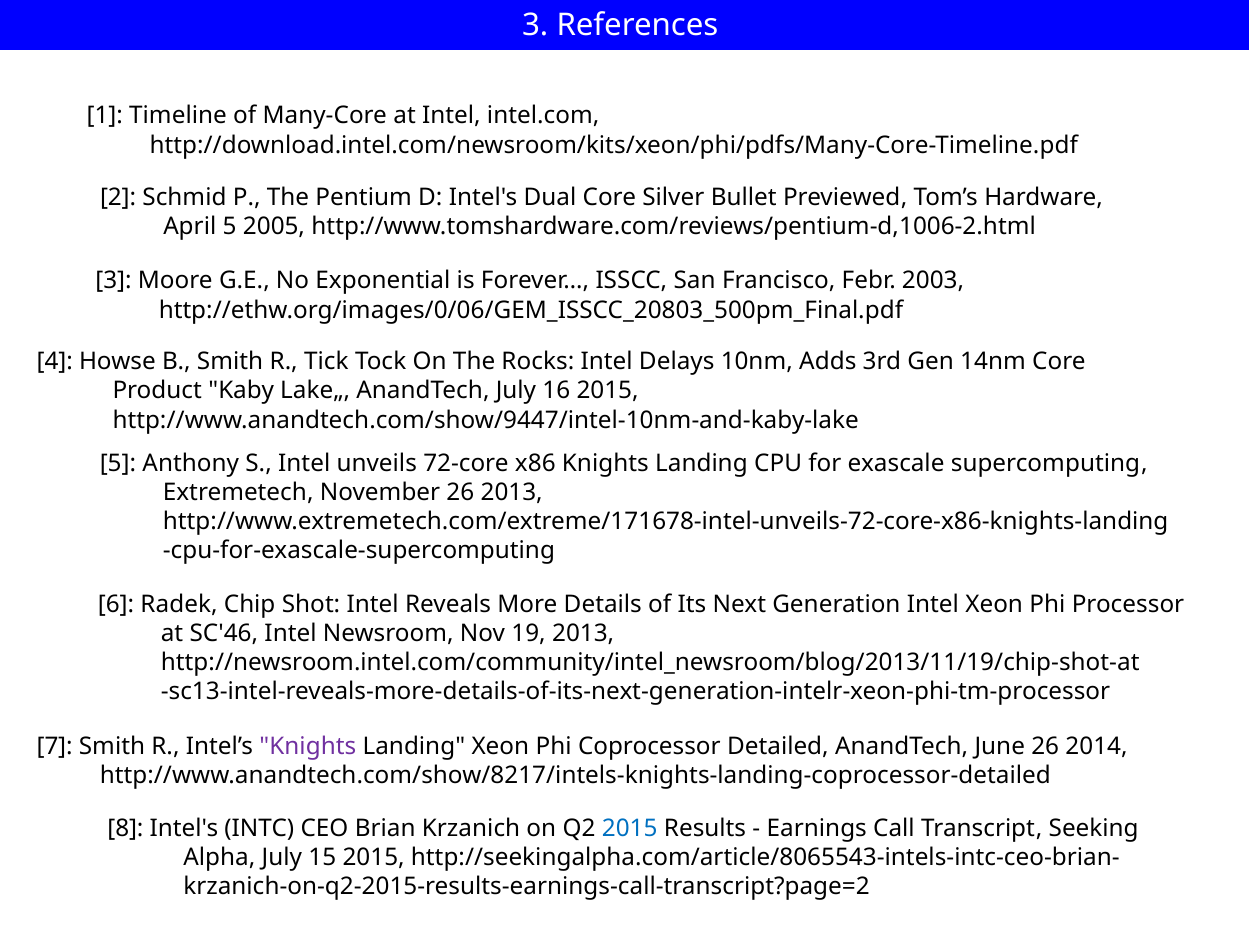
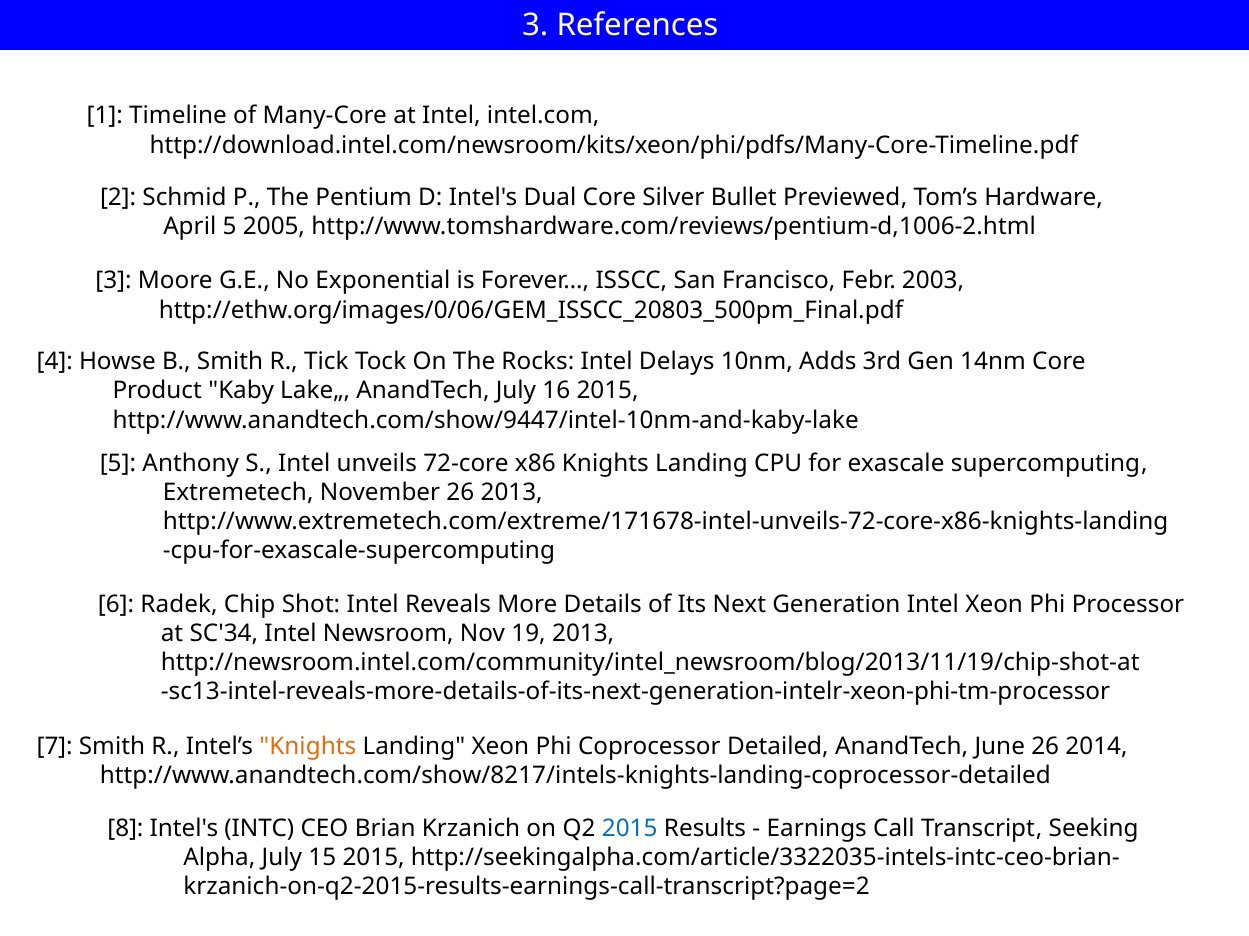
SC'46: SC'46 -> SC'34 (224, 634)
Knights colour: purple -> orange (308, 747)
http://seekingalpha.com/article/8065543-intels-intc-ceo-brian-: http://seekingalpha.com/article/8065543-intels-intc-ceo-brian- -> http://seekingalpha.com/article/3322035-intels-intc-ceo-brian- (765, 858)
